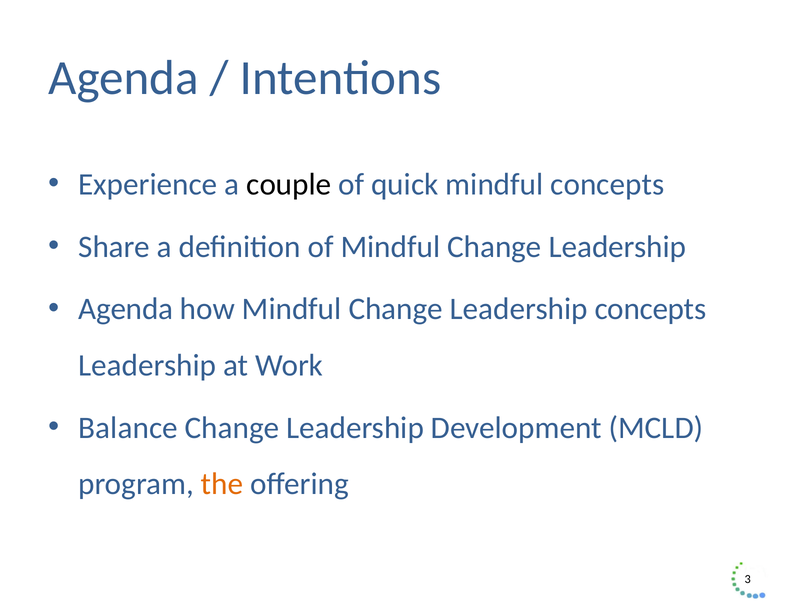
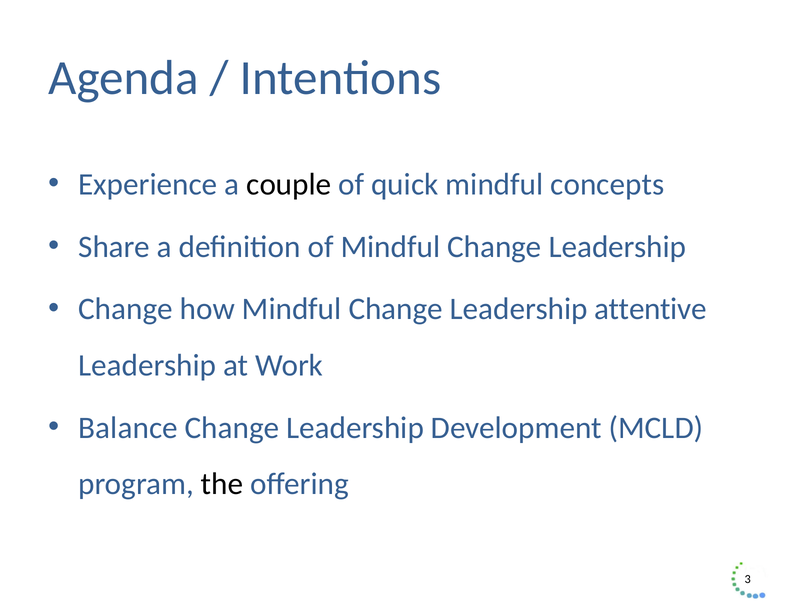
Agenda: Agenda -> Change (126, 309)
Leadership concepts: concepts -> attentive (650, 309)
the colour: orange -> black (222, 483)
